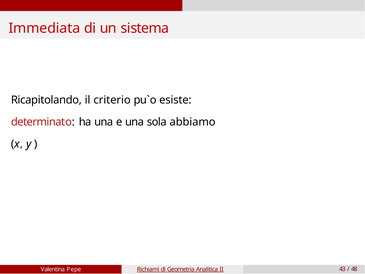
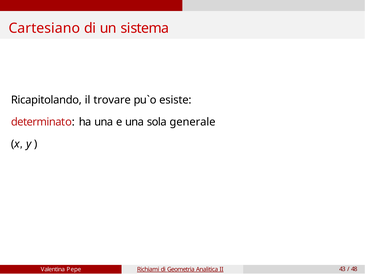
Immediata: Immediata -> Cartesiano (44, 28)
criterio: criterio -> trovare (112, 100)
abbiamo: abbiamo -> generale (193, 122)
